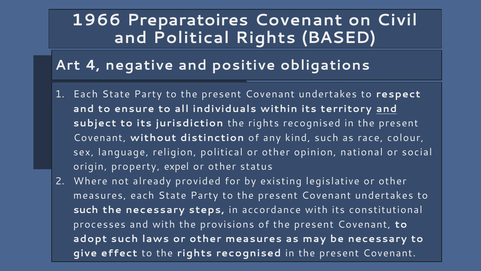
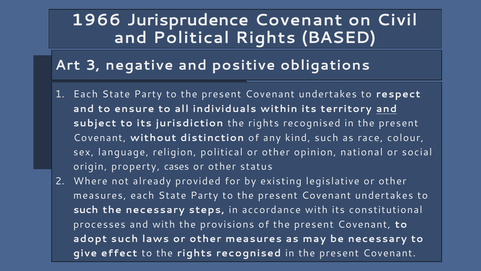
Preparatoires: Preparatoires -> Jurisprudence (188, 20)
4: 4 -> 3 (93, 65)
expel: expel -> cases (177, 166)
